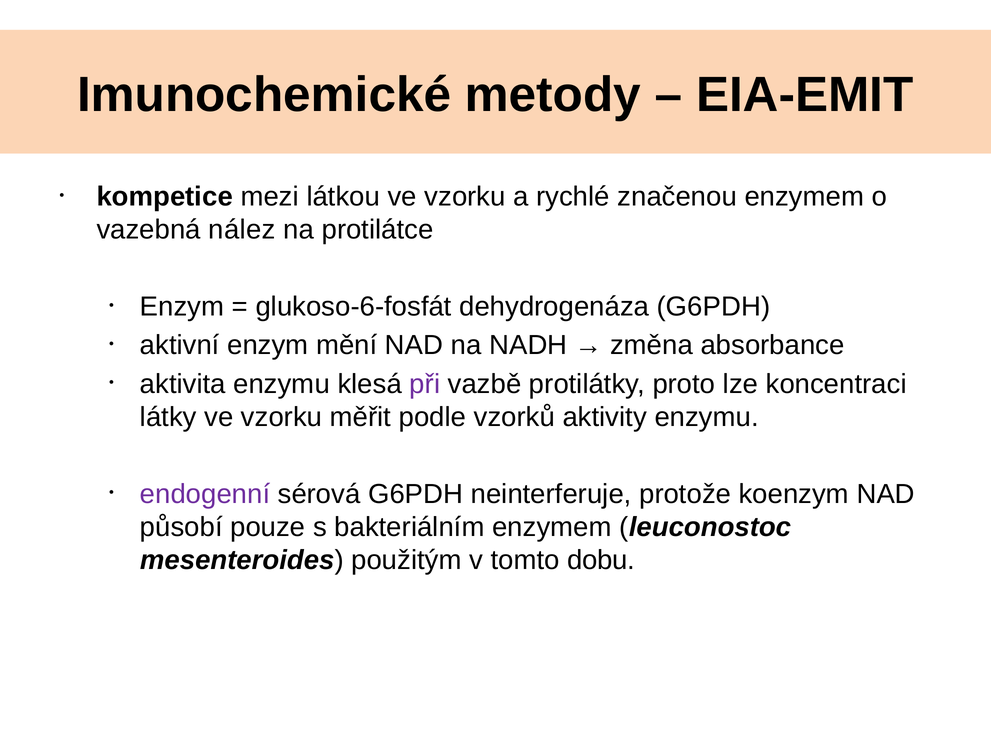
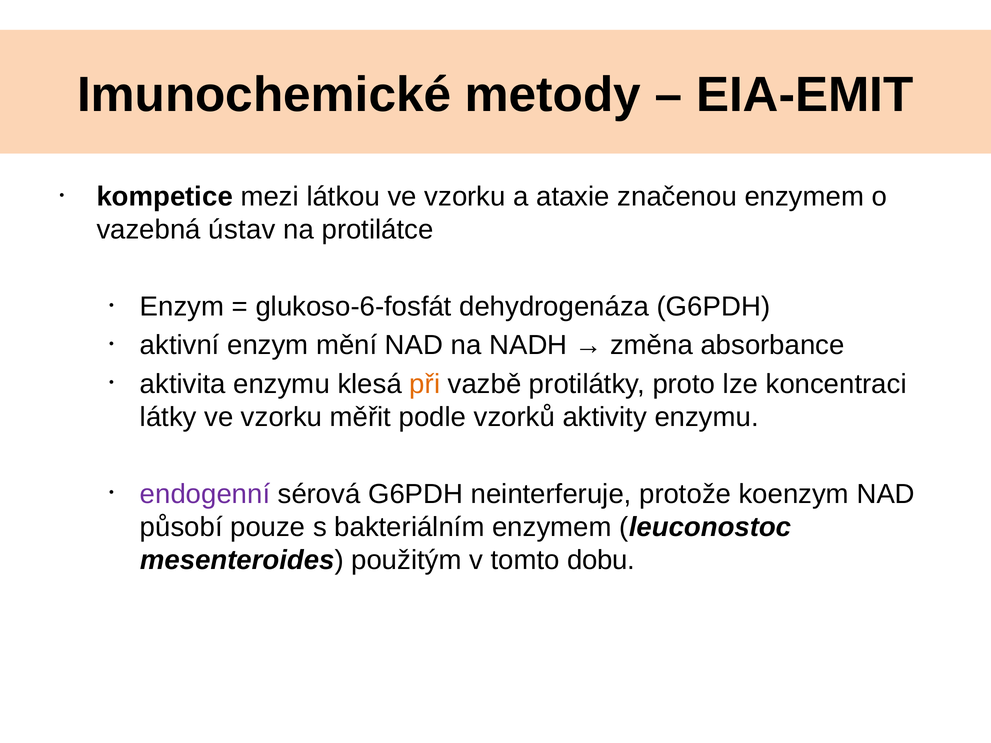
rychlé: rychlé -> ataxie (573, 197)
nález: nález -> ústav (242, 230)
při colour: purple -> orange (425, 384)
